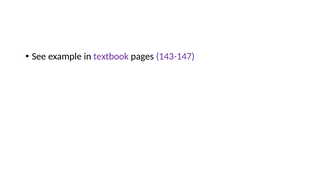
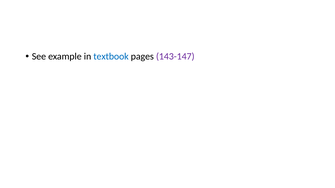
textbook colour: purple -> blue (111, 57)
